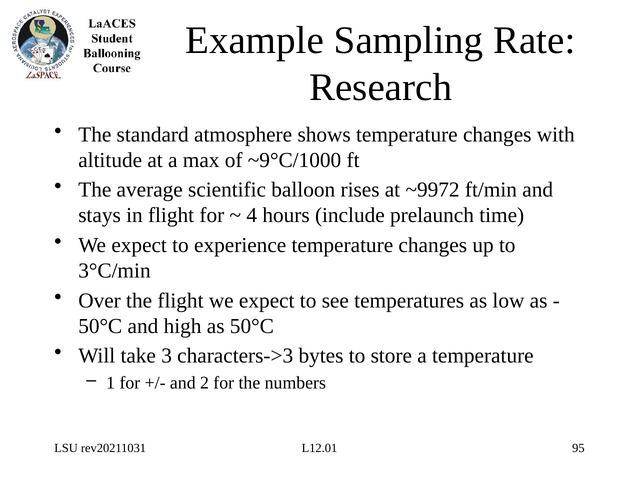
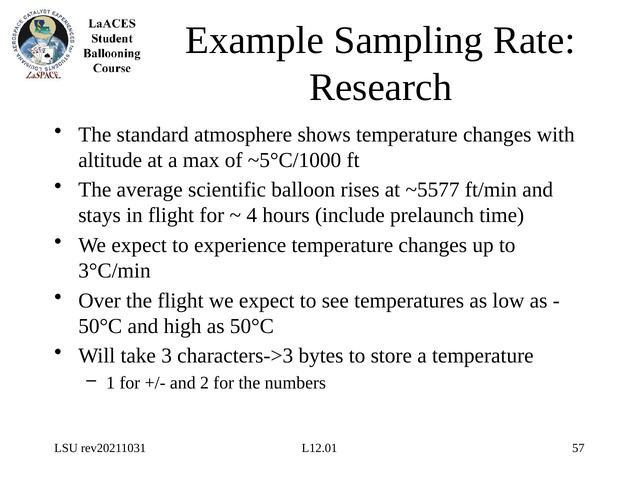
~9°C/1000: ~9°C/1000 -> ~5°C/1000 (295, 160)
~9972: ~9972 -> ~5577 (433, 190)
95: 95 -> 57 (578, 448)
